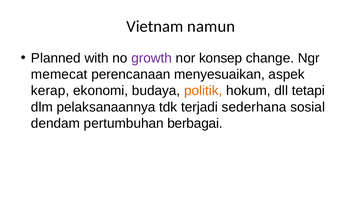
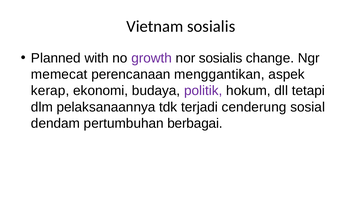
Vietnam namun: namun -> sosialis (211, 26)
nor konsep: konsep -> sosialis (221, 58)
menyesuaikan: menyesuaikan -> menggantikan (219, 74)
politik colour: orange -> purple (203, 91)
sederhana: sederhana -> cenderung (254, 107)
